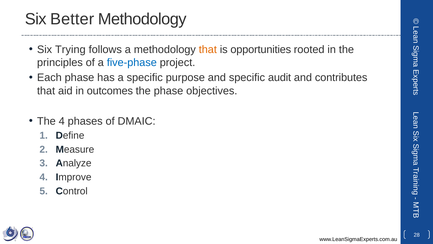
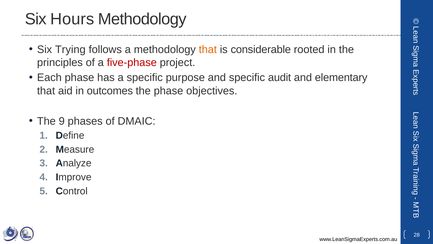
Better: Better -> Hours (72, 19)
opportunities: opportunities -> considerable (261, 49)
five-phase colour: blue -> red (132, 62)
contributes: contributes -> elementary (341, 78)
The 4: 4 -> 9 (62, 121)
